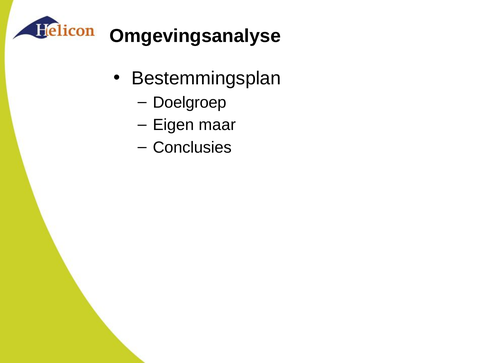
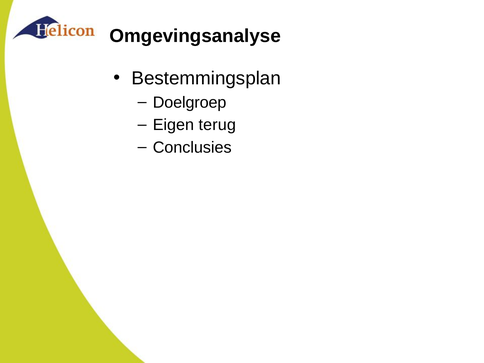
maar: maar -> terug (217, 125)
